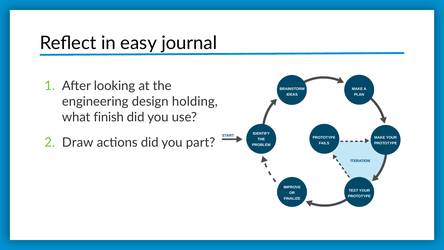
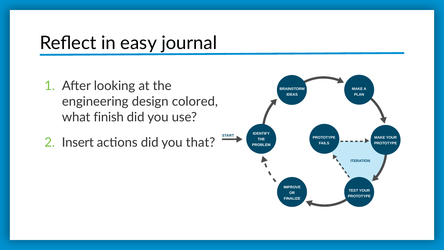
holding: holding -> colored (195, 101)
Draw: Draw -> Insert (78, 142)
part: part -> that (201, 142)
